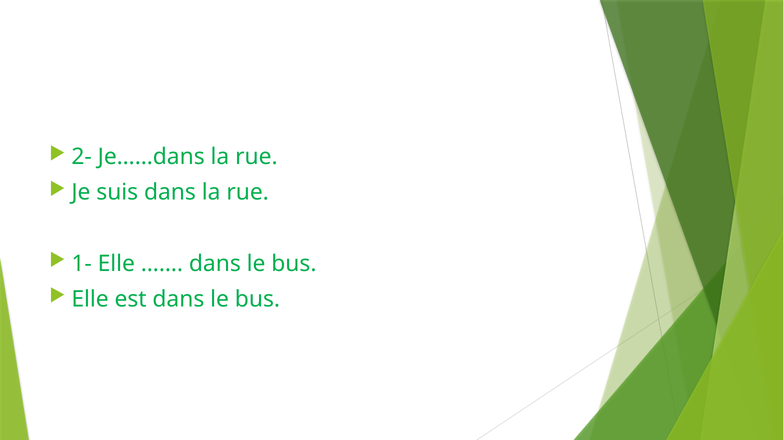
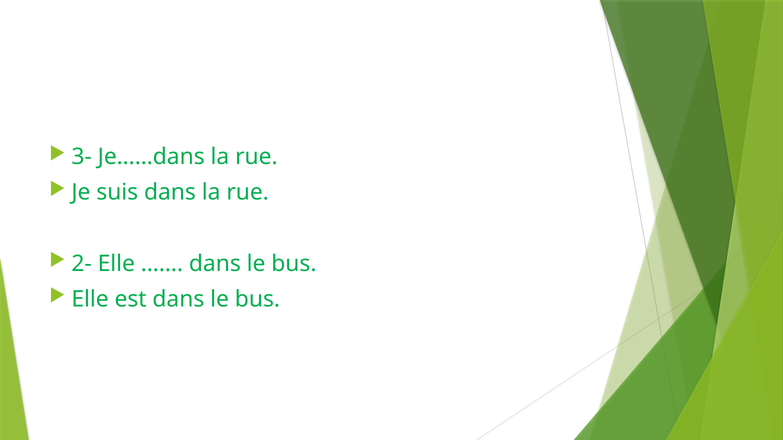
2-: 2- -> 3- (82, 157)
1-: 1- -> 2- (82, 264)
